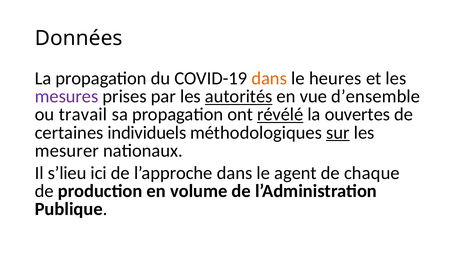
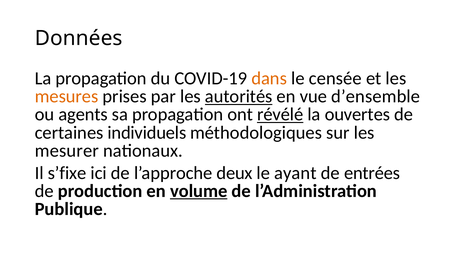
heures: heures -> censée (335, 78)
mesures colour: purple -> orange (67, 96)
travail: travail -> agents (83, 114)
sur underline: present -> none (338, 132)
s’lieu: s’lieu -> s’fixe (67, 173)
l’approche dans: dans -> deux (235, 173)
agent: agent -> ayant (295, 173)
chaque: chaque -> entrées (372, 173)
volume underline: none -> present (199, 191)
